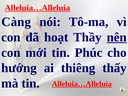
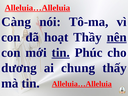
tin underline: none -> present (61, 53)
hướng: hướng -> dương (19, 68)
thiêng: thiêng -> chung (78, 68)
